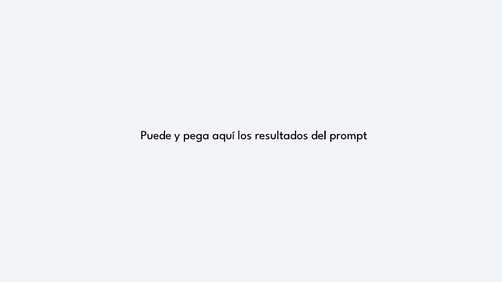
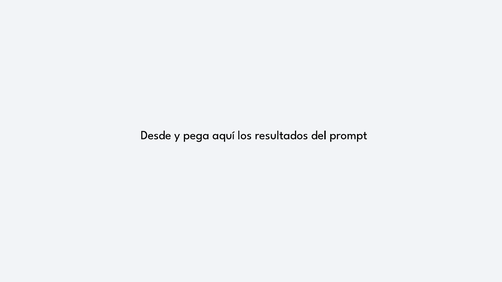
Puede: Puede -> Desde (156, 135)
